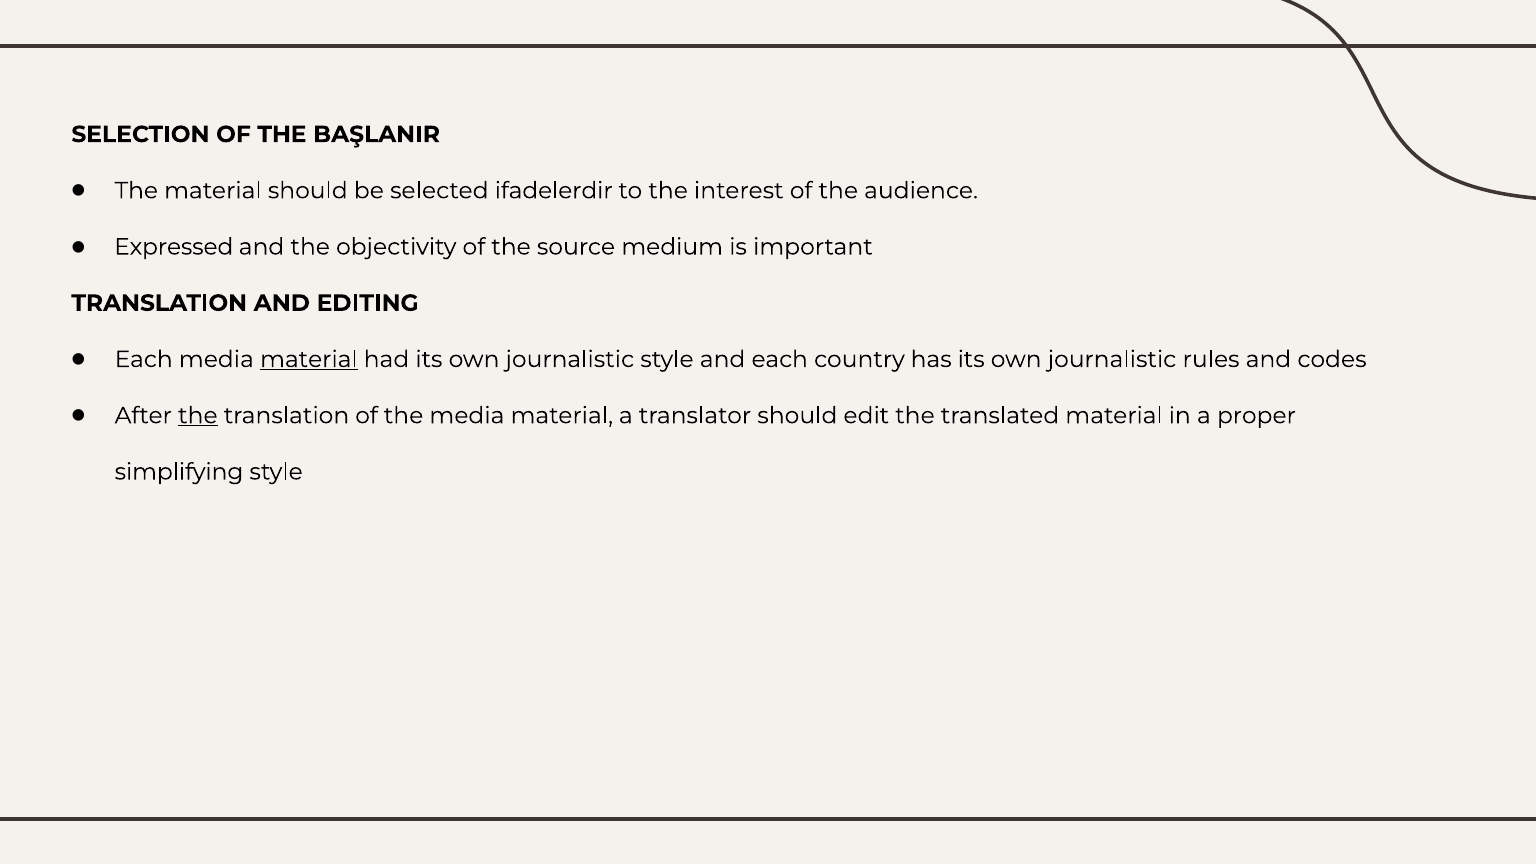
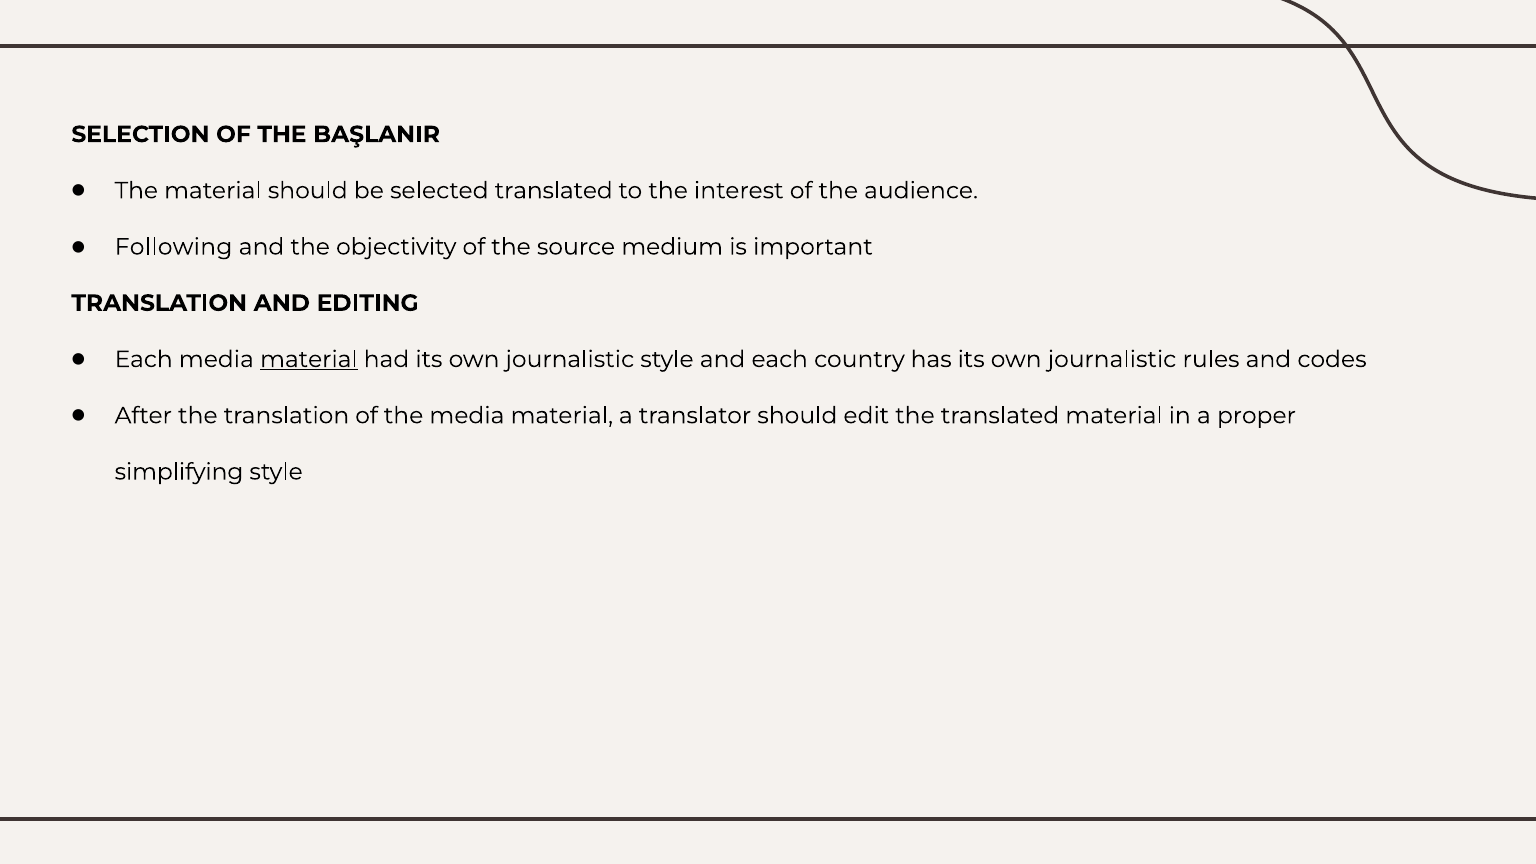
selected ifadelerdir: ifadelerdir -> translated (554, 191)
Expressed: Expressed -> Following (174, 247)
the underline: present -> none (198, 416)
